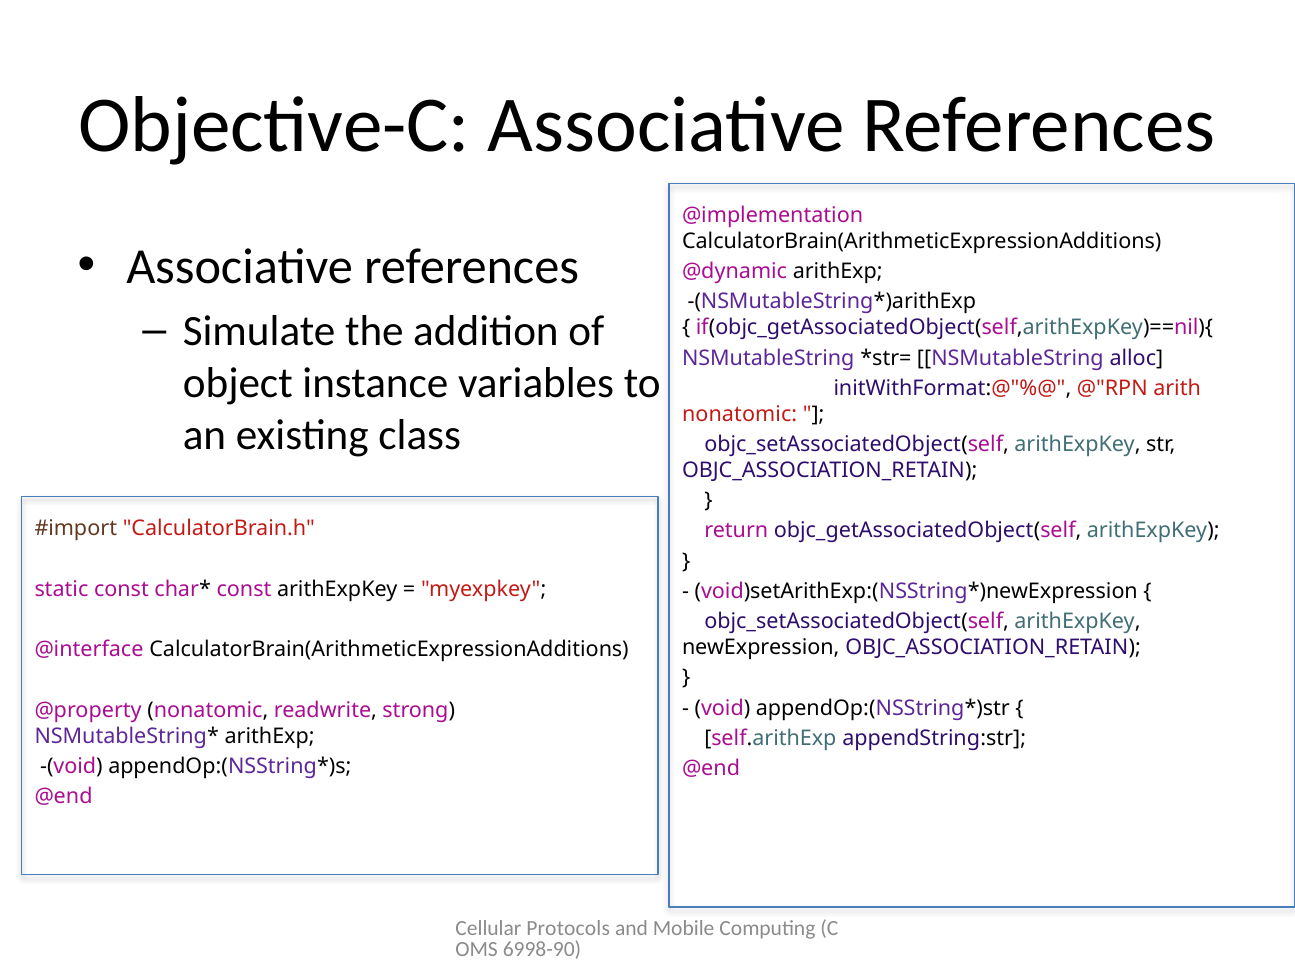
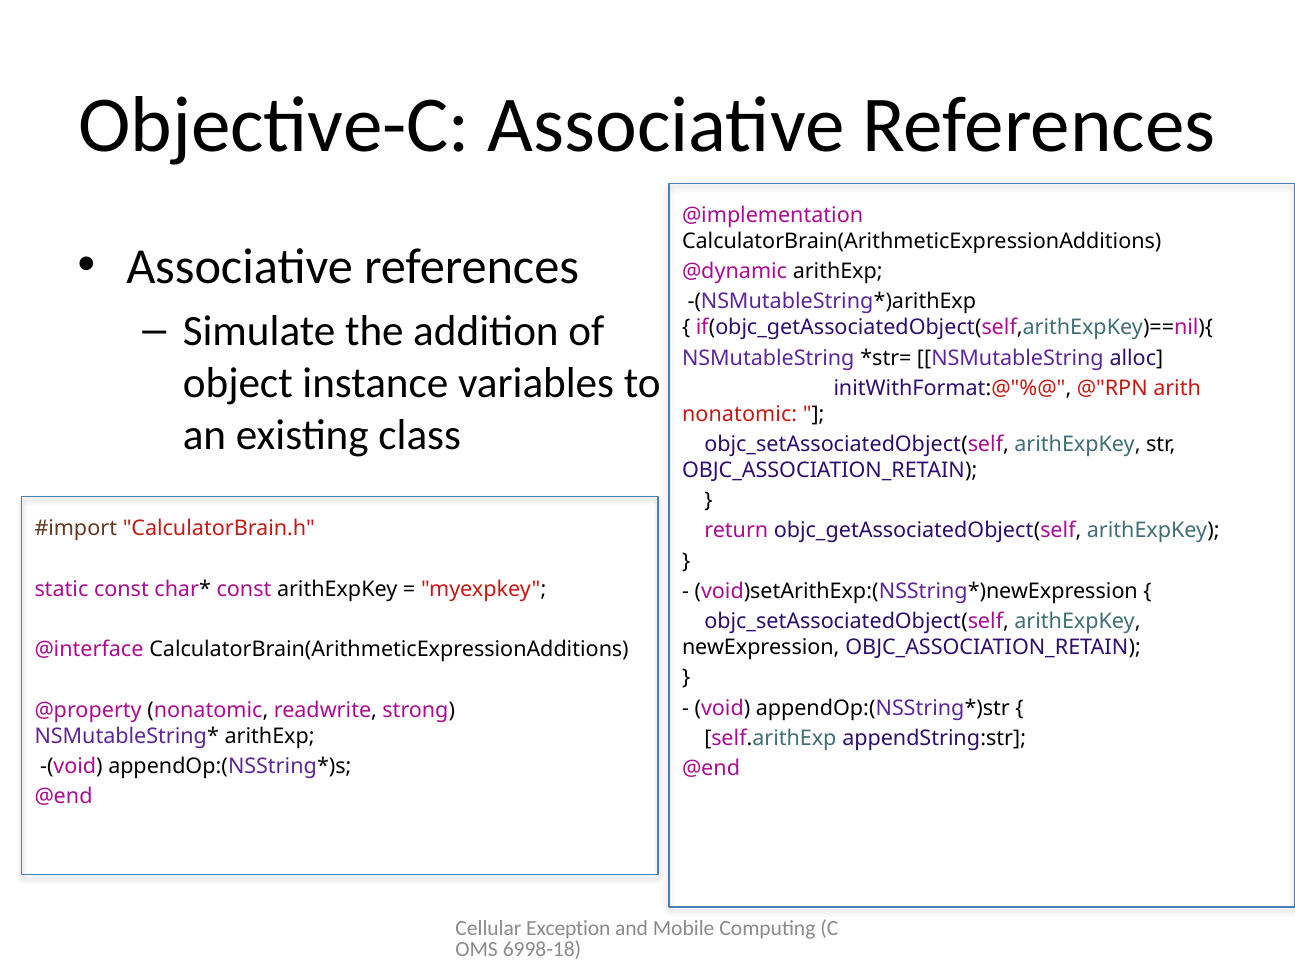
Protocols: Protocols -> Exception (568, 927)
6998-90: 6998-90 -> 6998-18 (542, 949)
